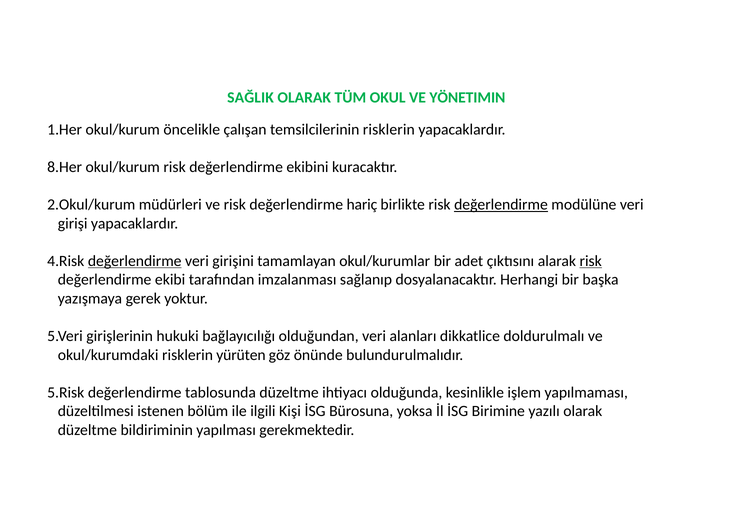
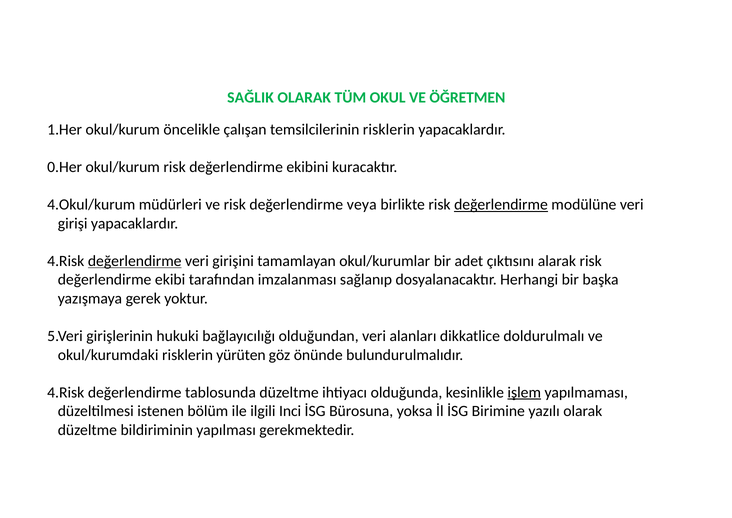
YÖNETIMIN: YÖNETIMIN -> ÖĞRETMEN (467, 98)
8.Her: 8.Her -> 0.Her (65, 167)
2.Okul/kurum: 2.Okul/kurum -> 4.Okul/kurum (91, 205)
hariç: hariç -> veya (362, 205)
risk underline: present -> none (591, 261)
5.Risk: 5.Risk -> 4.Risk (66, 393)
işlem underline: none -> present (524, 393)
Kişi: Kişi -> Inci (290, 412)
